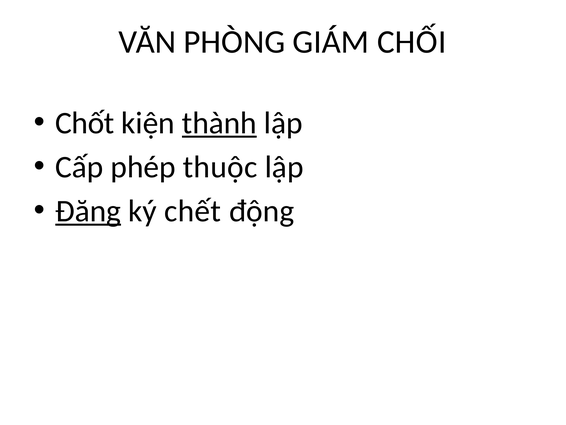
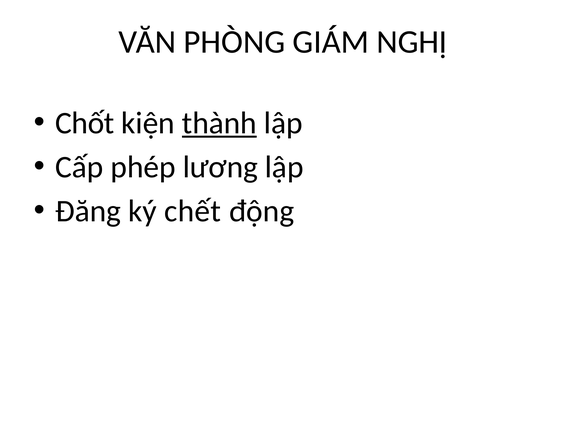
CHỐI: CHỐI -> NGHỊ (412, 42)
thuộc: thuộc -> lương (220, 167)
Đăng underline: present -> none (88, 211)
